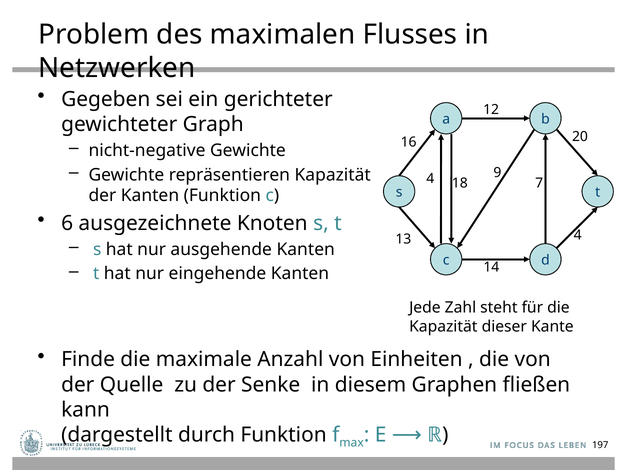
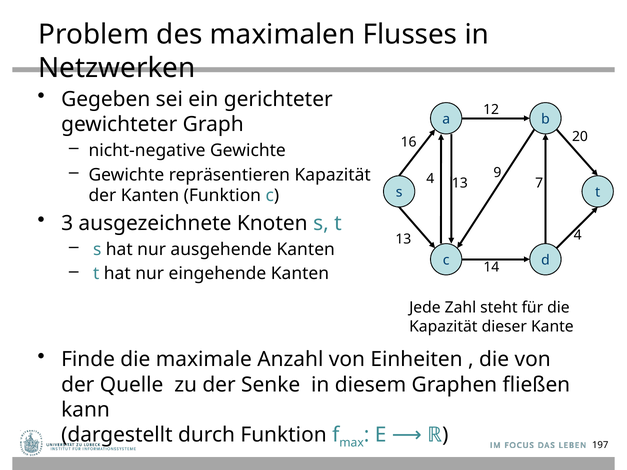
18: 18 -> 13 (460, 183)
6: 6 -> 3 (67, 223)
